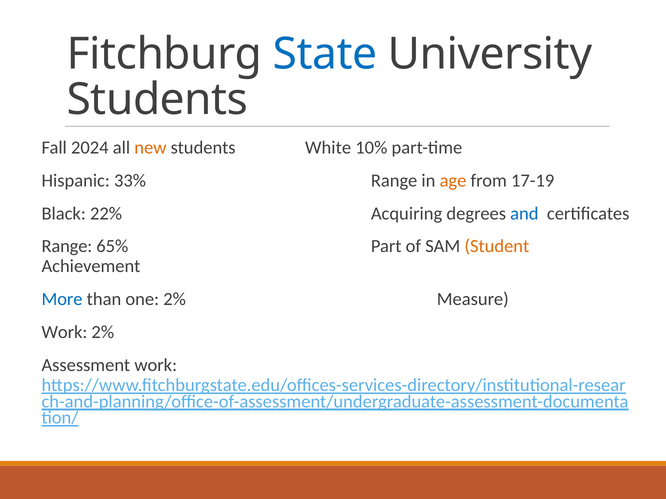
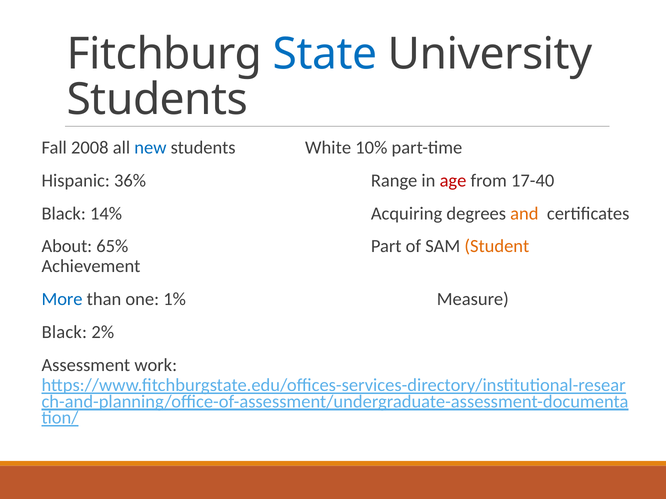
2024: 2024 -> 2008 (90, 148)
new colour: orange -> blue (150, 148)
33%: 33% -> 36% (130, 181)
age colour: orange -> red (453, 181)
17-19: 17-19 -> 17-40 (533, 181)
22%: 22% -> 14% (106, 214)
and colour: blue -> orange (524, 214)
Range: Range -> About (67, 247)
one 2%: 2% -> 1% (175, 299)
Work: Work -> Black (64, 332)
